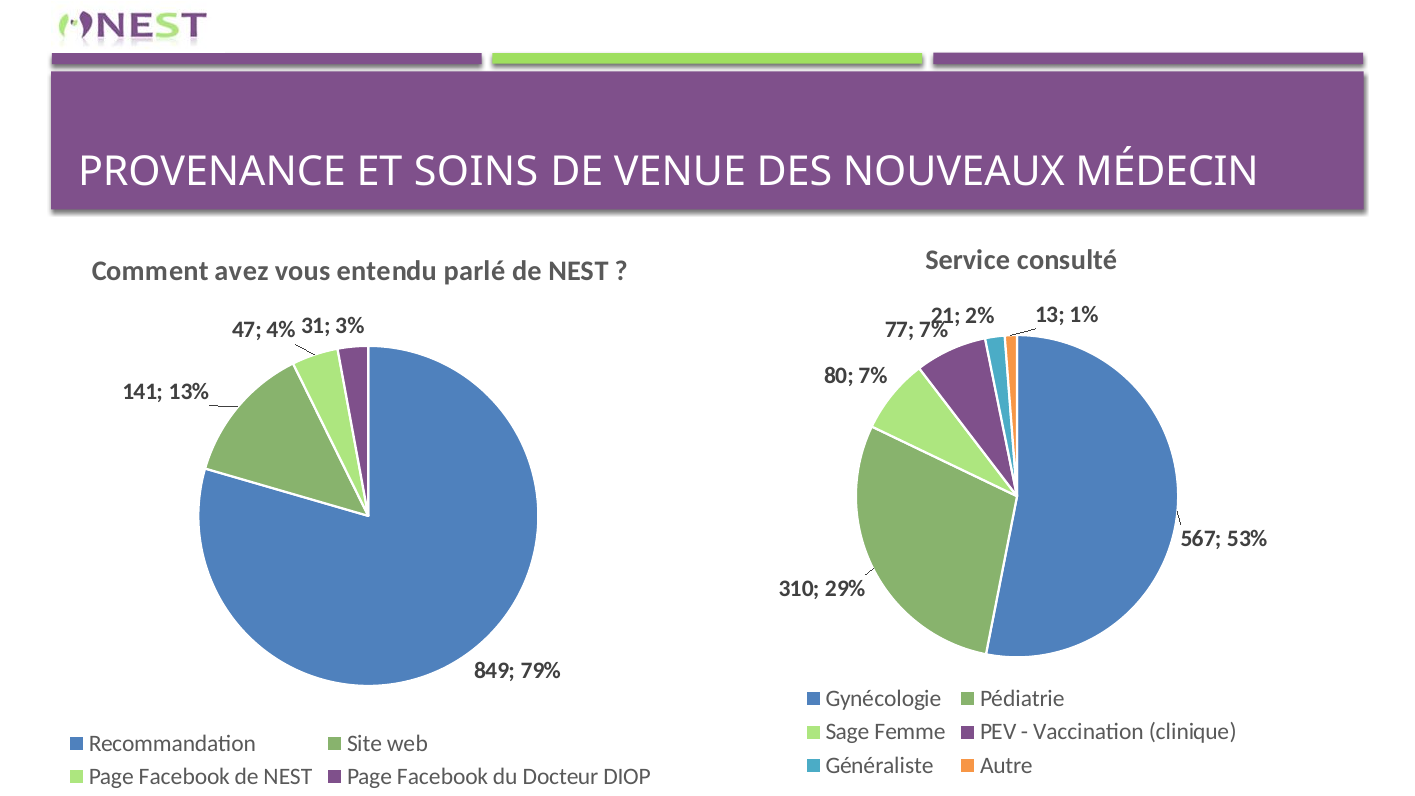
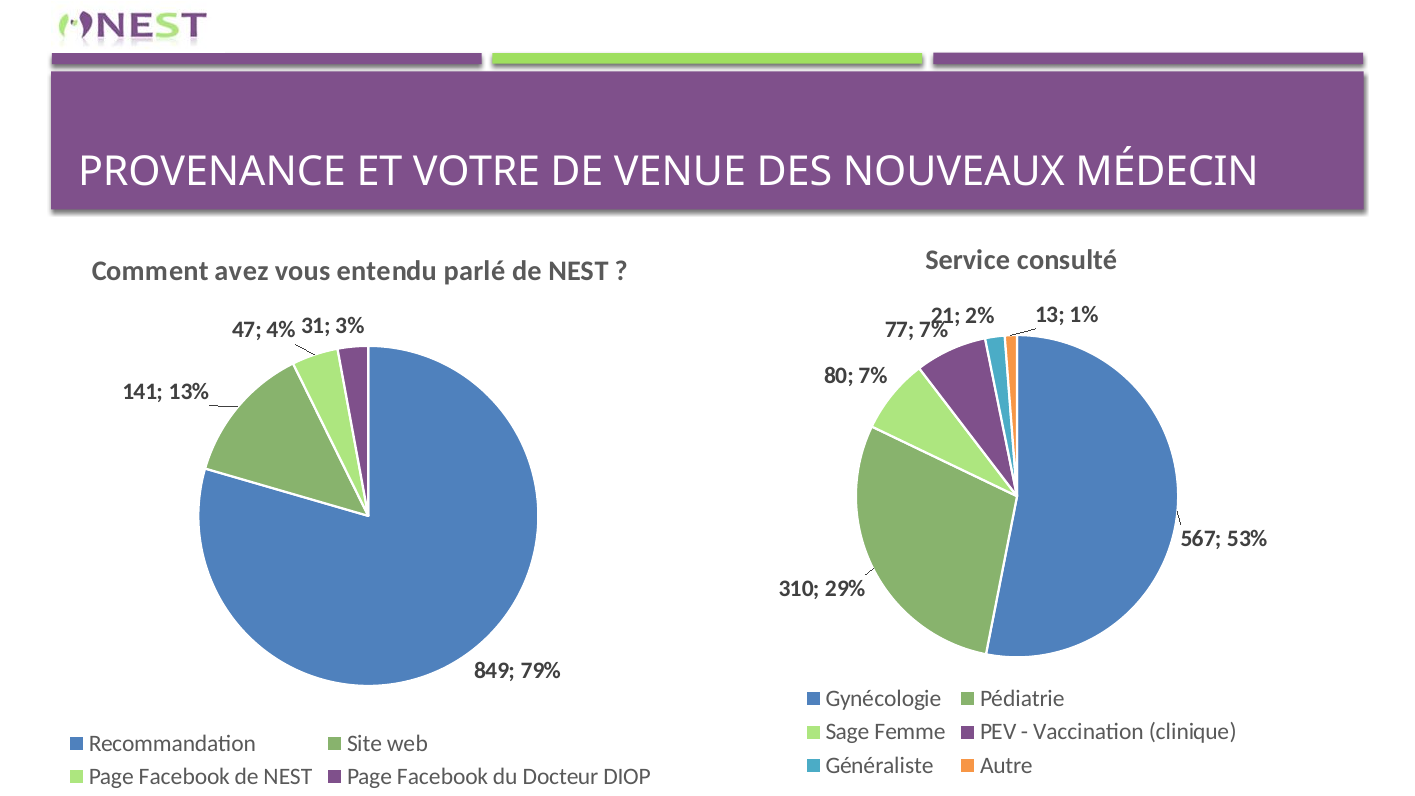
SOINS: SOINS -> VOTRE (477, 172)
